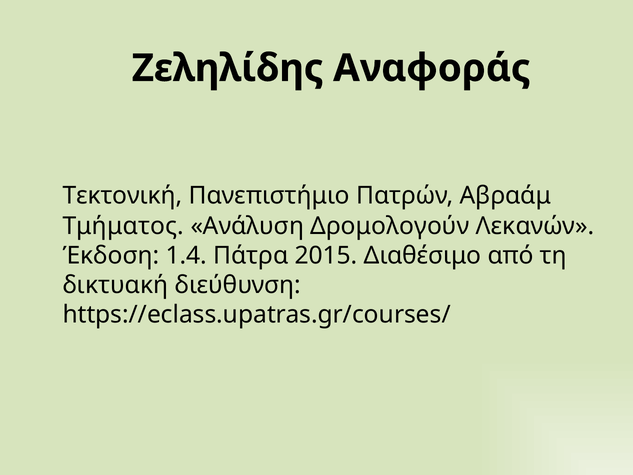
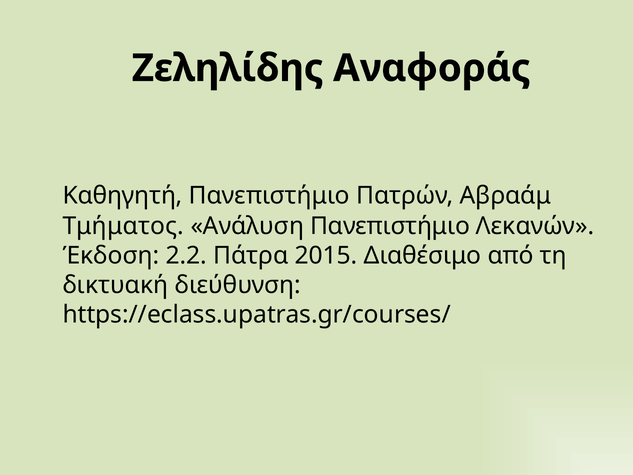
Τεκτονική: Τεκτονική -> Καθηγητή (122, 196)
Ανάλυση Δρομολογούν: Δρομολογούν -> Πανεπιστήμιο (390, 226)
1.4: 1.4 -> 2.2 (186, 255)
